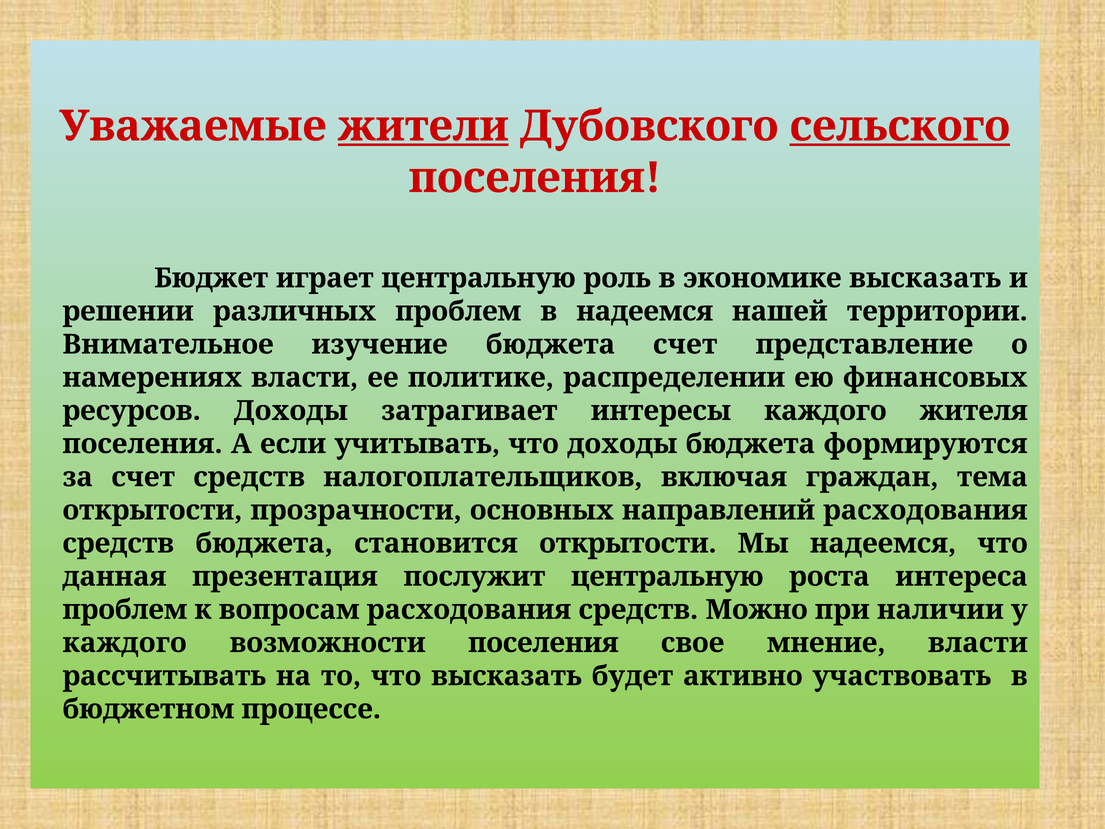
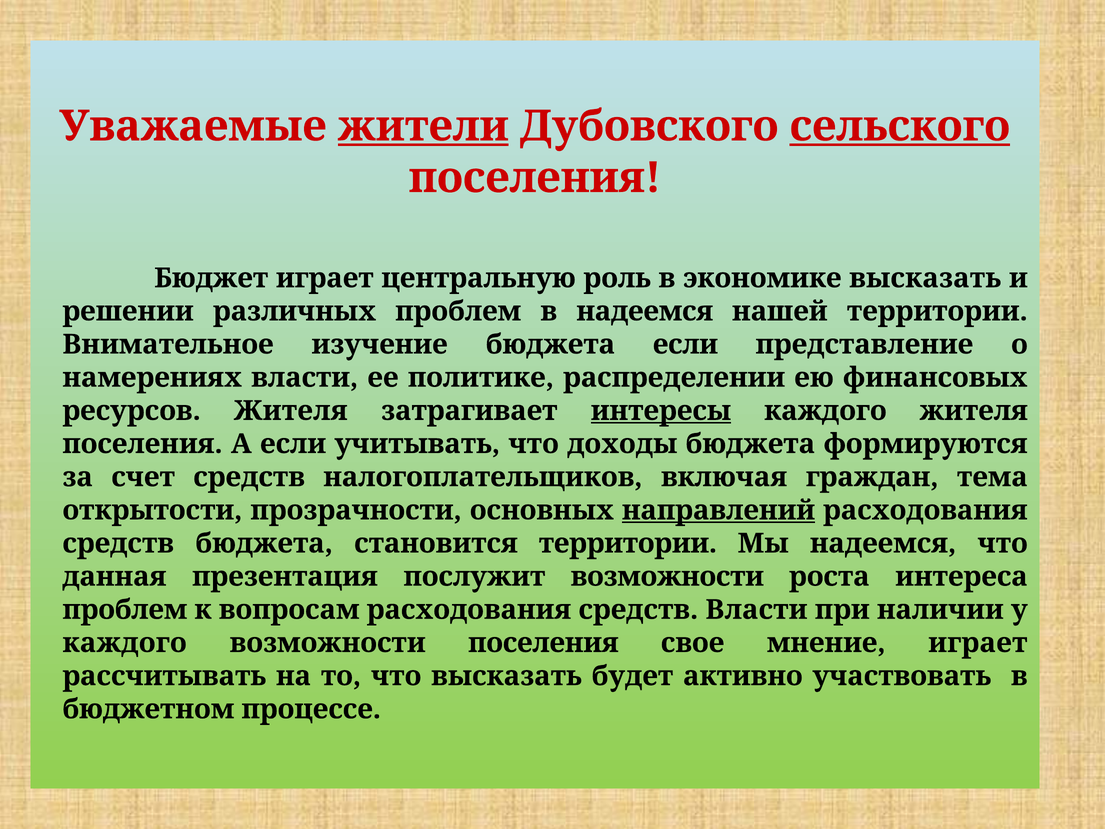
бюджета счет: счет -> если (685, 344)
ресурсов Доходы: Доходы -> Жителя (291, 411)
интересы underline: none -> present (661, 411)
направлений underline: none -> present (719, 510)
становится открытости: открытости -> территории (628, 543)
послужит центральную: центральную -> возможности (667, 576)
средств Можно: Можно -> Власти (756, 610)
мнение власти: власти -> играет (978, 643)
